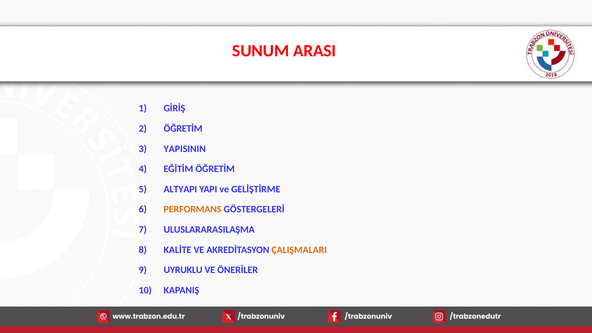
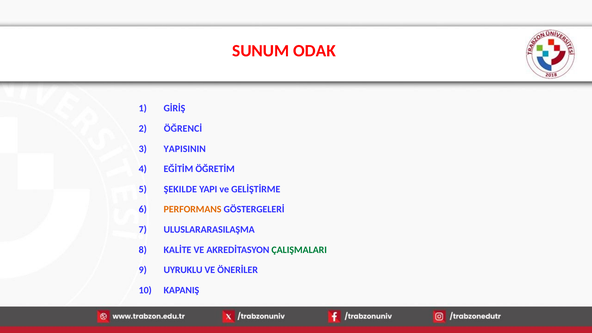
ARASI: ARASI -> ODAK (315, 51)
2 ÖĞRETİM: ÖĞRETİM -> ÖĞRENCİ (183, 129)
ALTYAPI: ALTYAPI -> ŞEKILDE (180, 189)
ÇALIŞMALARI colour: orange -> green (299, 250)
